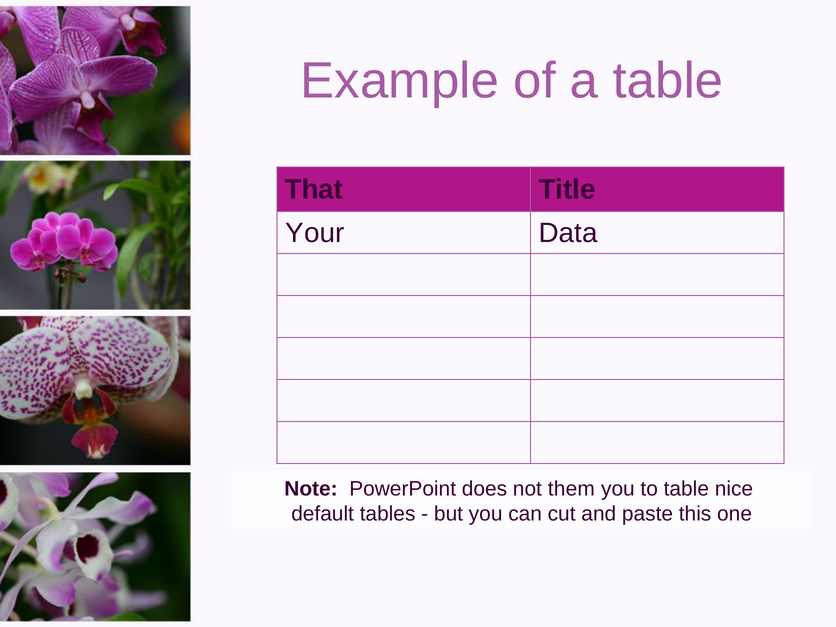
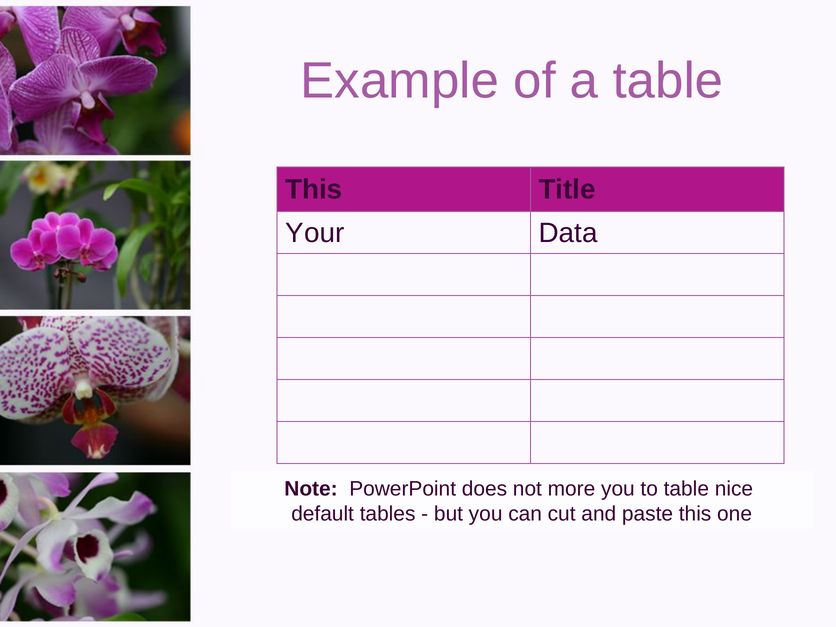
That: That -> This (314, 190)
them: them -> more (571, 489)
